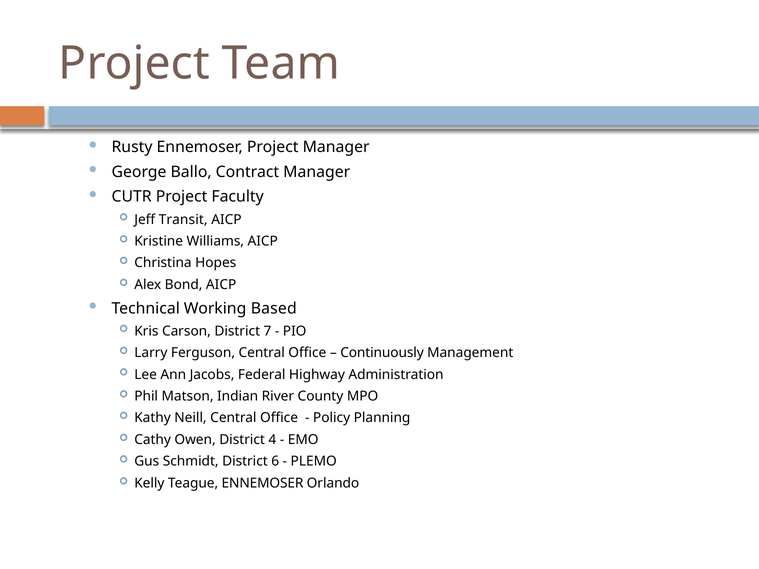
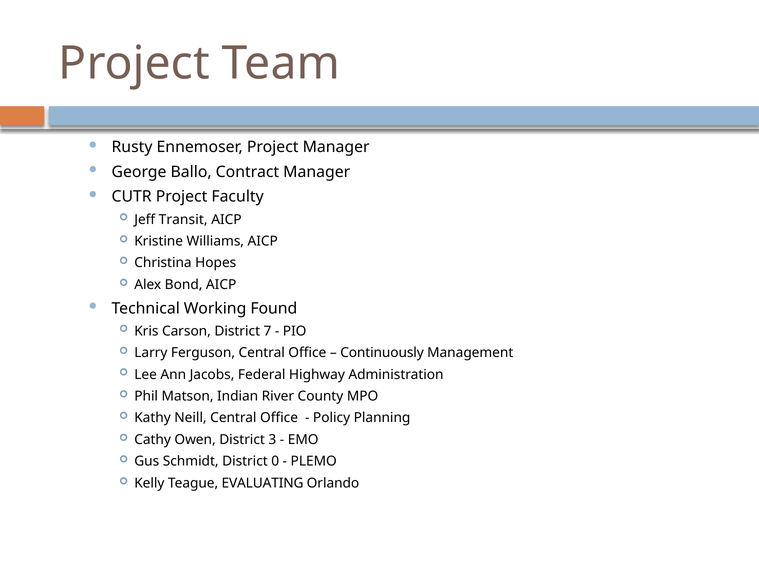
Based: Based -> Found (274, 308)
4: 4 -> 3 (272, 440)
6: 6 -> 0 (275, 462)
Teague ENNEMOSER: ENNEMOSER -> EVALUATING (263, 483)
